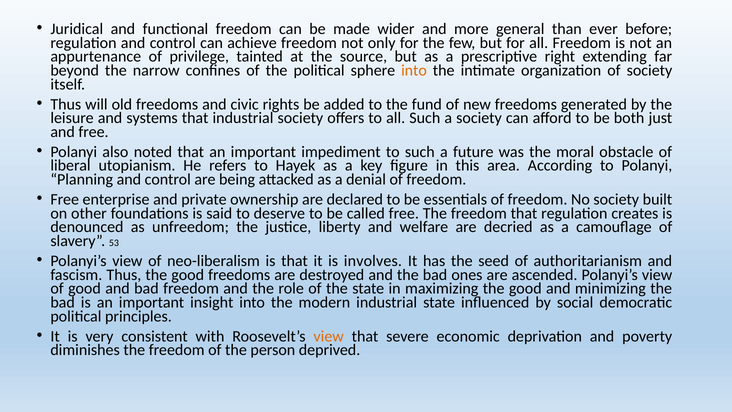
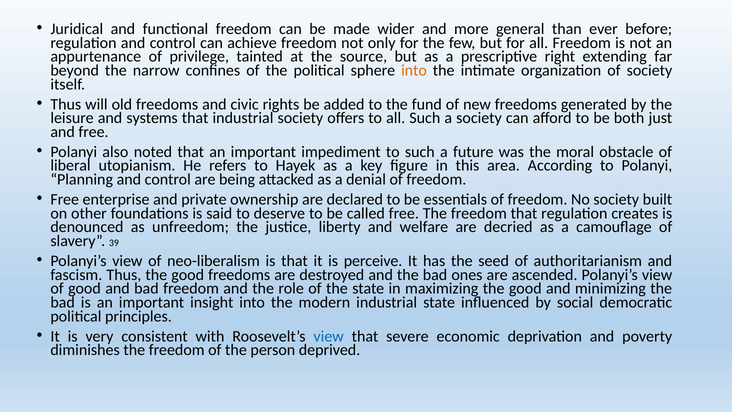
53: 53 -> 39 (114, 243)
involves: involves -> perceive (373, 261)
view colour: orange -> blue (329, 336)
